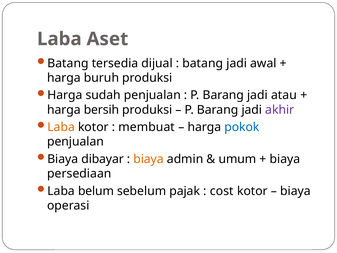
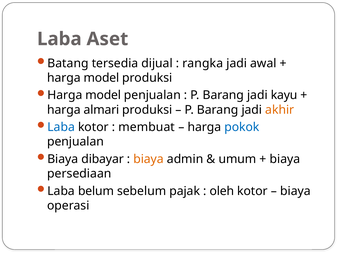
batang: batang -> rangka (203, 63)
buruh: buruh -> model (102, 78)
sudah: sudah -> model (103, 95)
atau: atau -> kayu (284, 95)
bersih: bersih -> almari (102, 110)
akhir colour: purple -> orange (280, 110)
Laba colour: orange -> blue (61, 127)
cost: cost -> oleh (222, 191)
